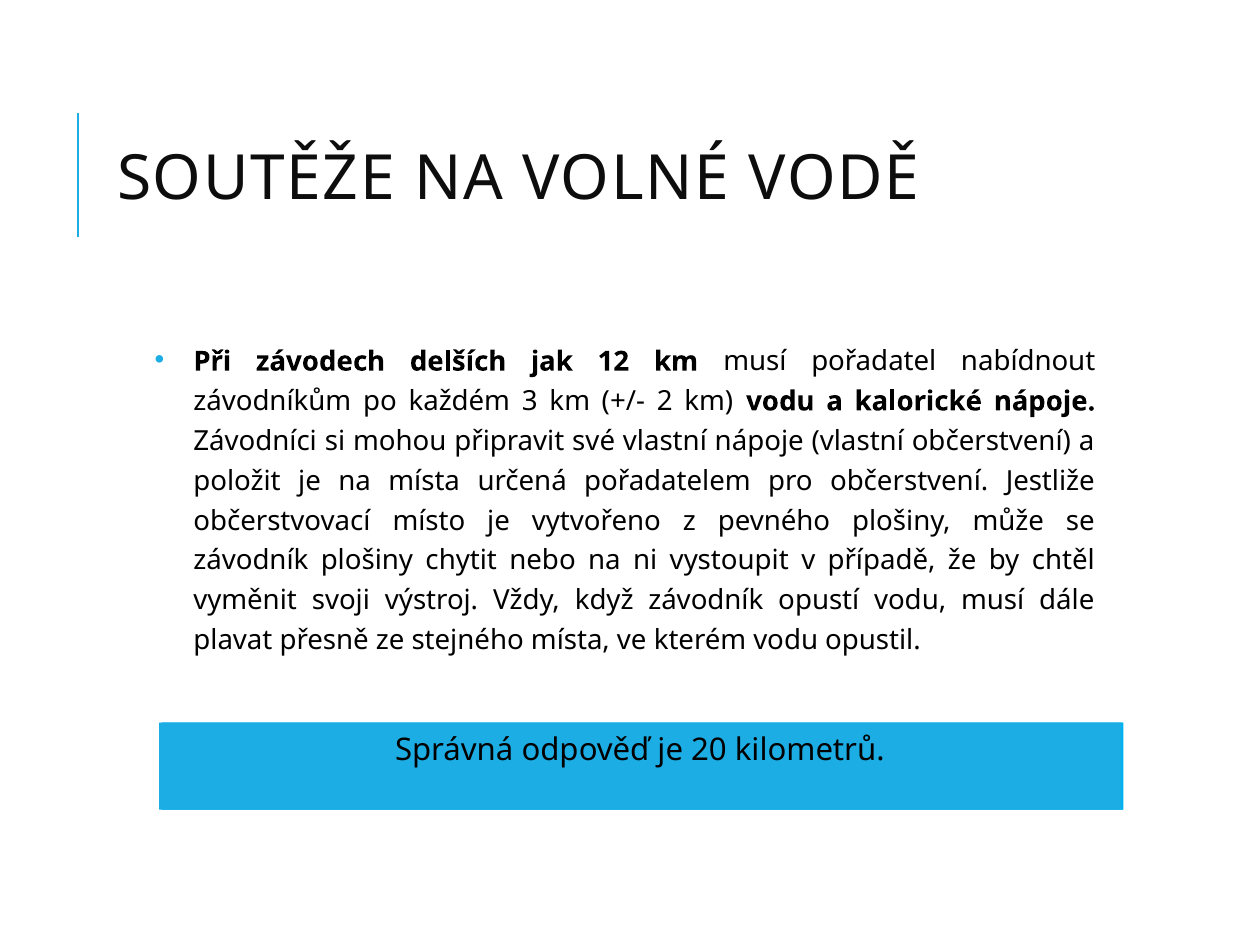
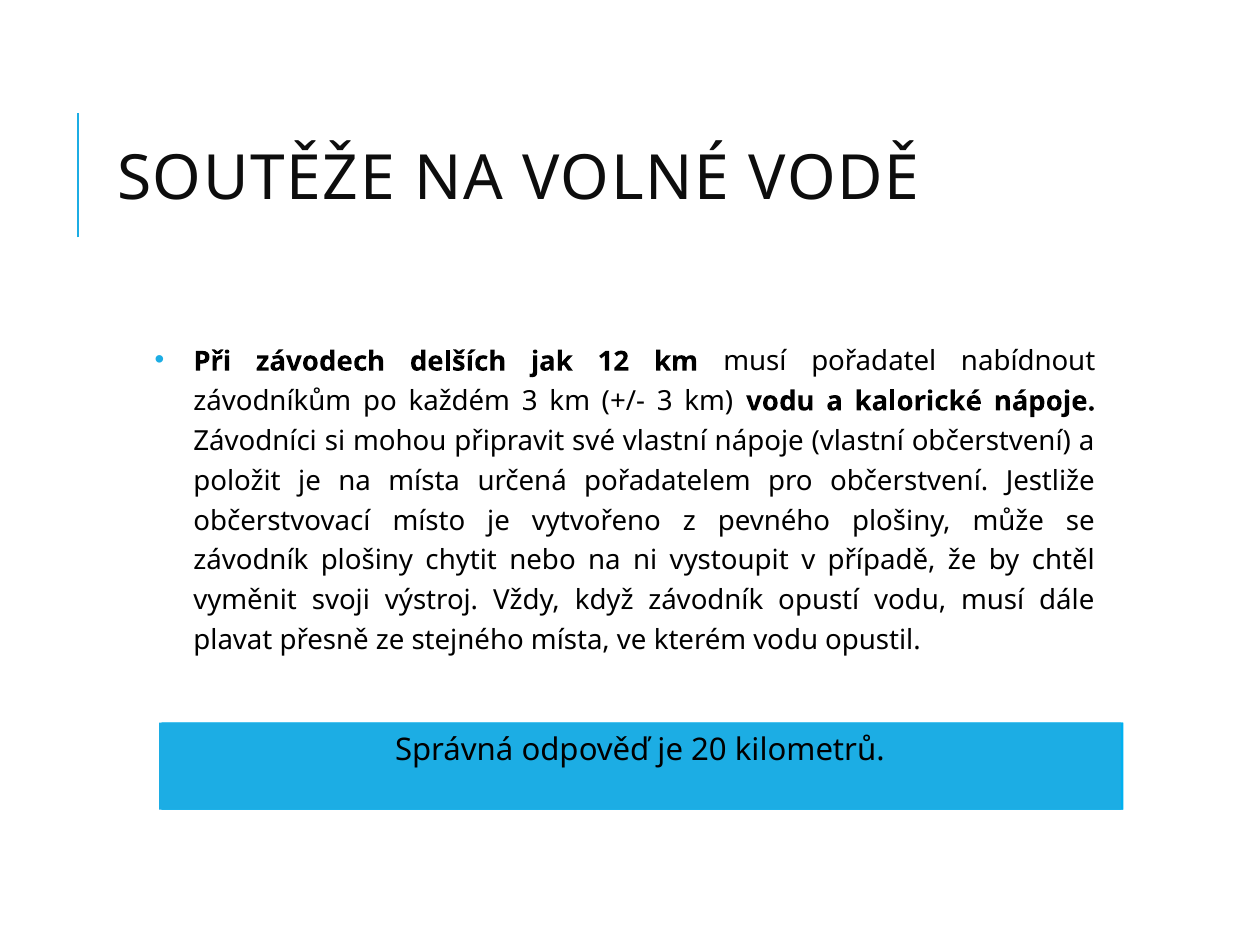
2: 2 -> 3 (665, 401)
